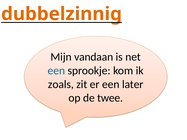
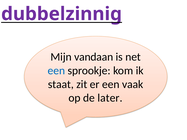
dubbelzinnig colour: orange -> purple (62, 14)
zoals: zoals -> staat (61, 84)
later: later -> vaak (133, 84)
twee: twee -> later (110, 98)
